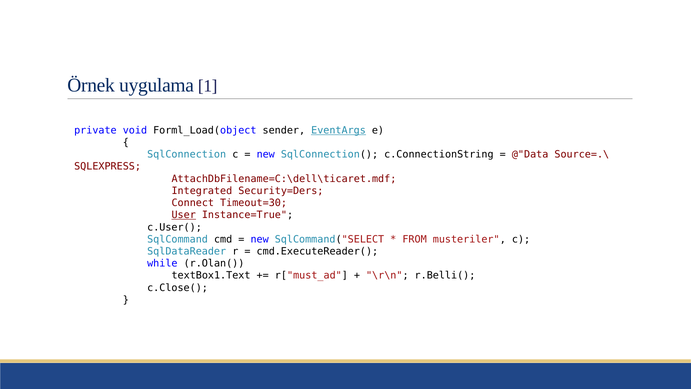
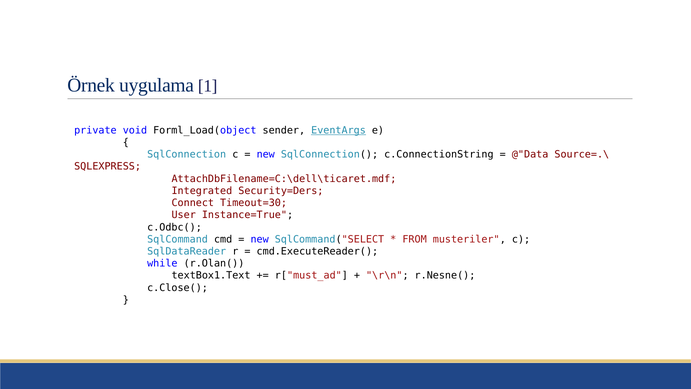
User underline: present -> none (184, 215)
c.User(: c.User( -> c.Odbc( (175, 227)
r.Belli(: r.Belli( -> r.Nesne( (445, 275)
